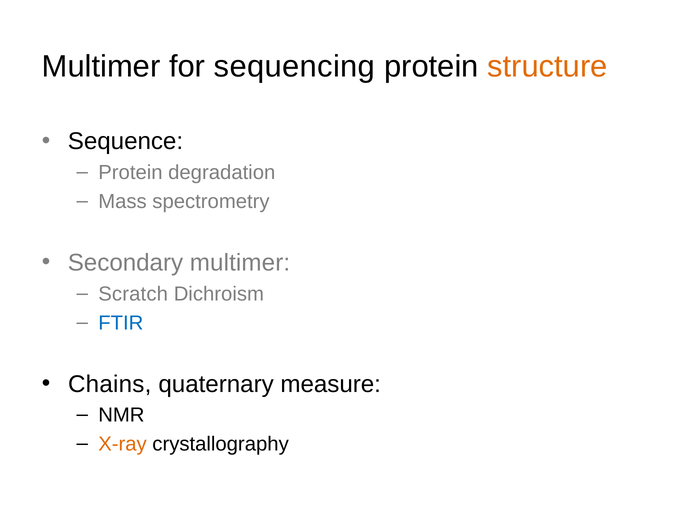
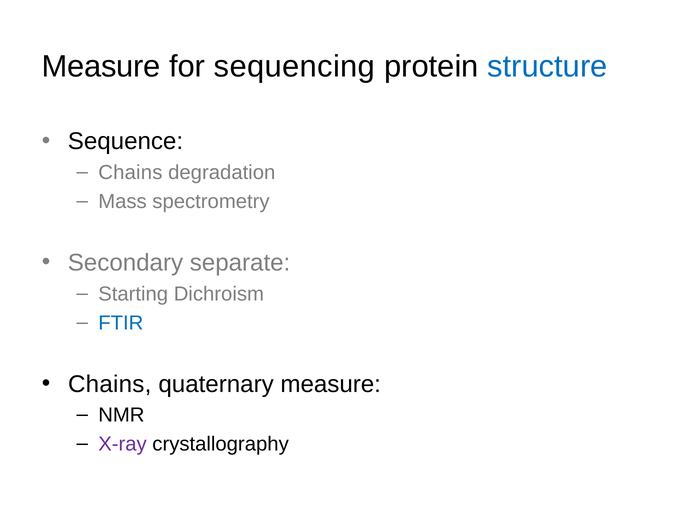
Multimer: Multimer -> Measure (101, 67)
structure colour: orange -> blue (547, 67)
Protein: Protein -> Chains (130, 173)
Secondary multimer: multimer -> separate (240, 263)
Scratch: Scratch -> Starting (133, 294)
X-ray colour: orange -> purple (123, 444)
